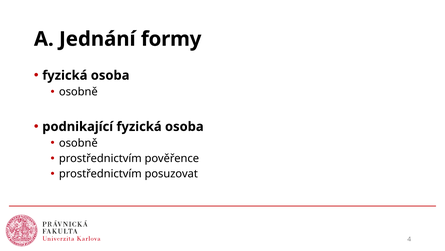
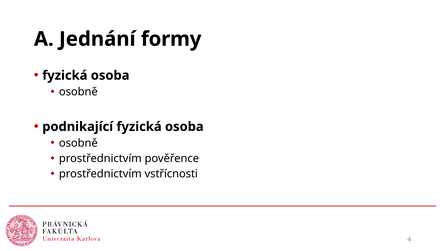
posuzovat: posuzovat -> vstřícnosti (171, 173)
